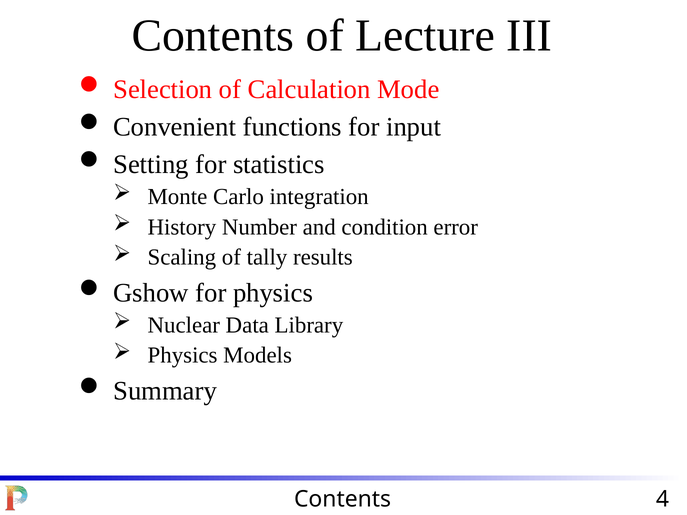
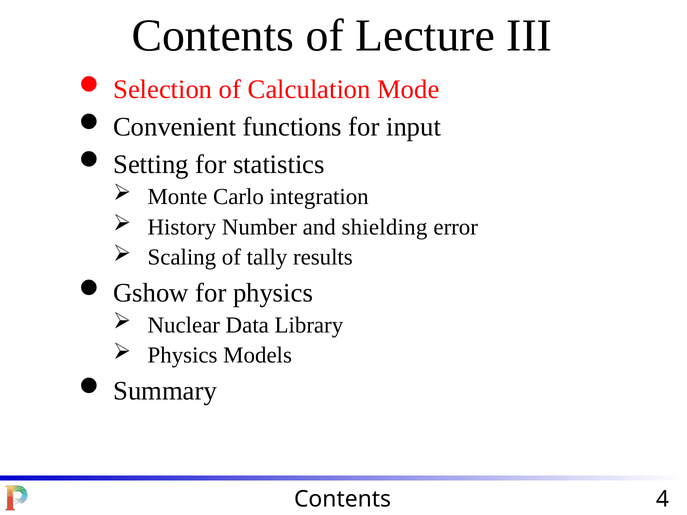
condition: condition -> shielding (384, 227)
